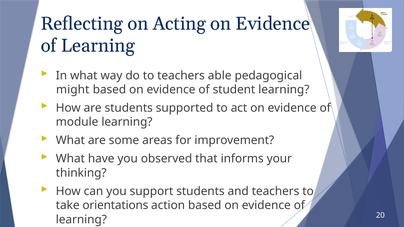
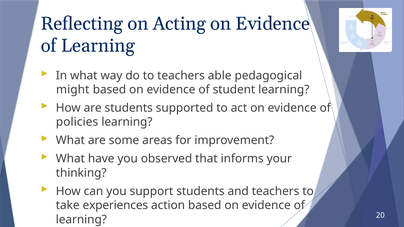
module: module -> policies (77, 122)
orientations: orientations -> experiences (115, 206)
